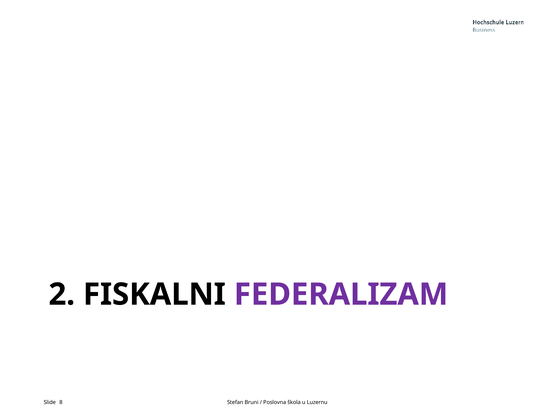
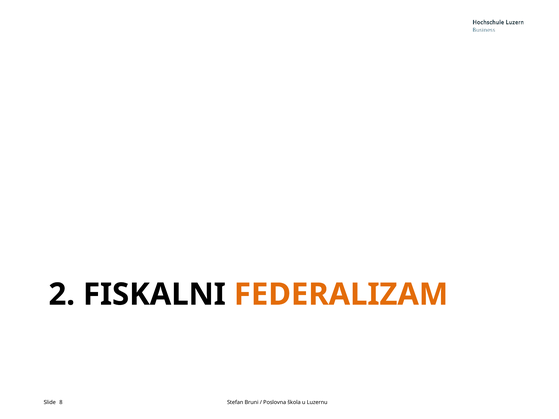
FEDERALIZAM colour: purple -> orange (341, 295)
